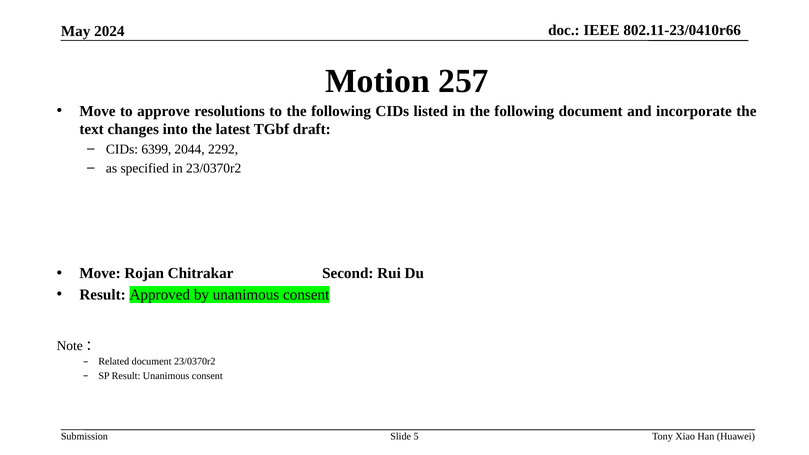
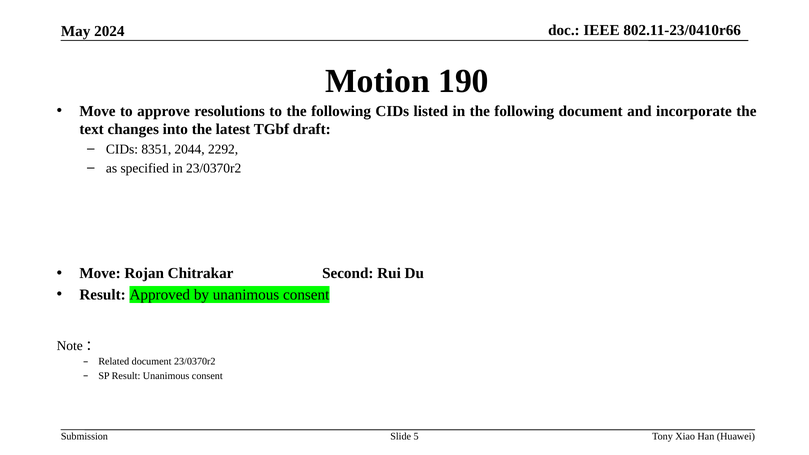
257: 257 -> 190 (463, 81)
6399: 6399 -> 8351 (156, 149)
